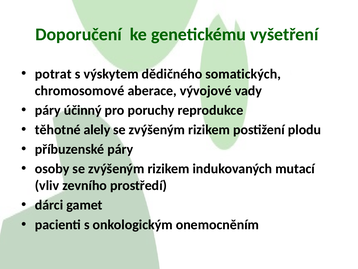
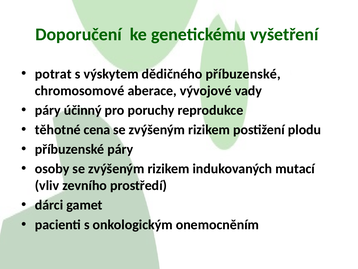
dědičného somatických: somatických -> příbuzenské (243, 74)
alely: alely -> cena (97, 129)
